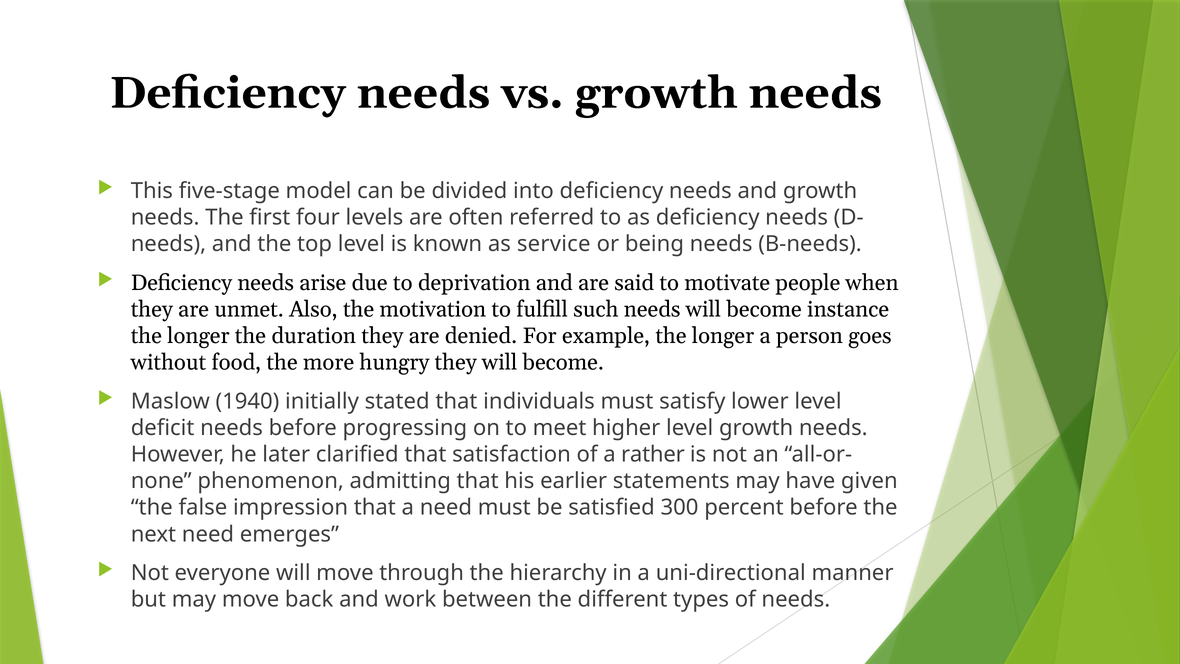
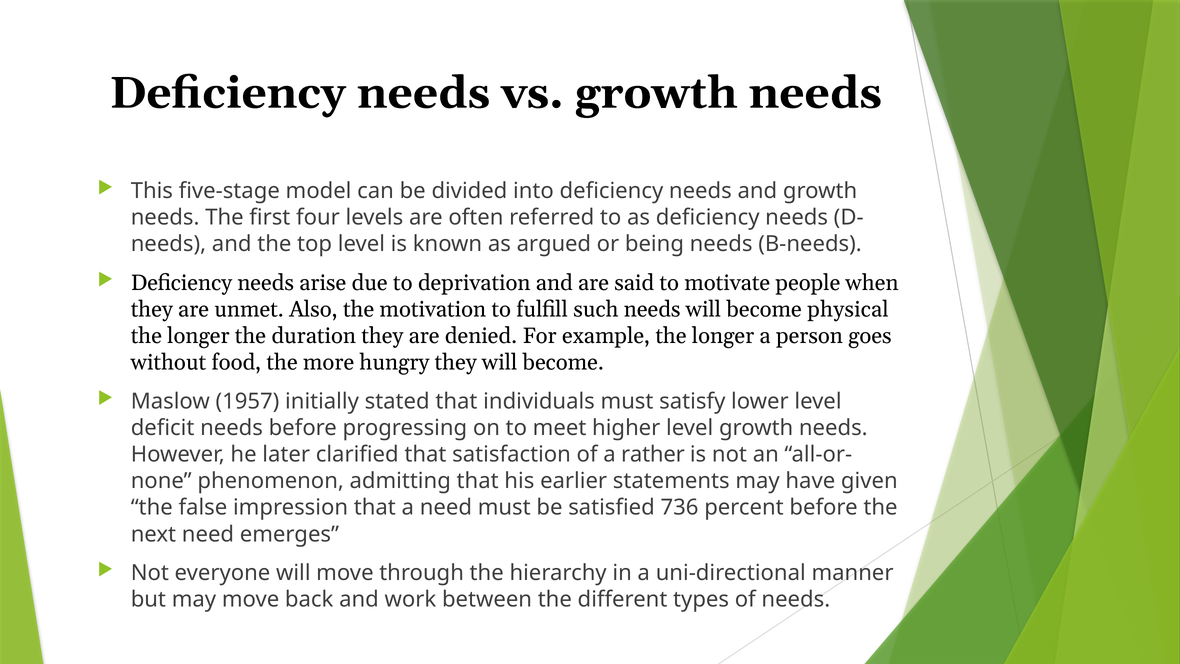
service: service -> argued (554, 244)
instance: instance -> physical (848, 309)
1940: 1940 -> 1957 (247, 401)
300: 300 -> 736 (680, 507)
